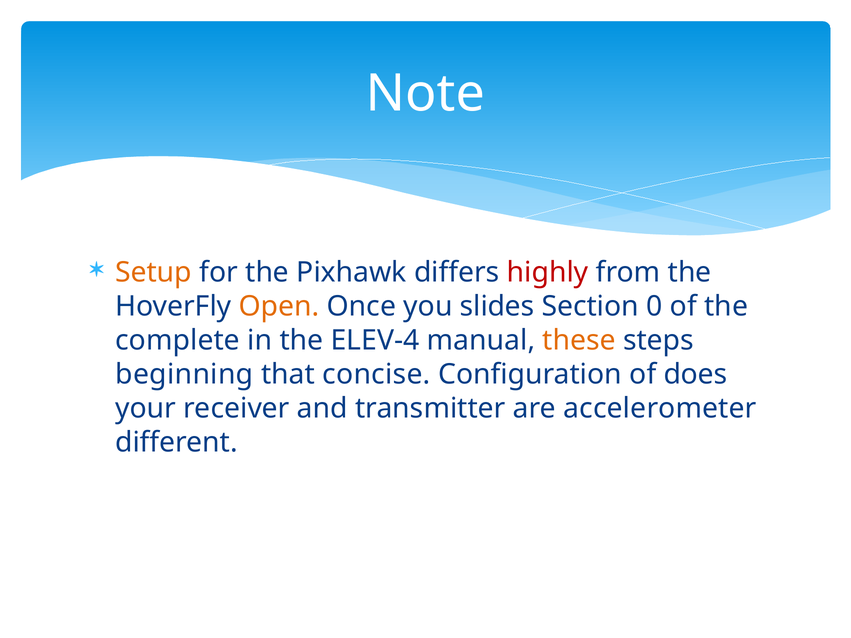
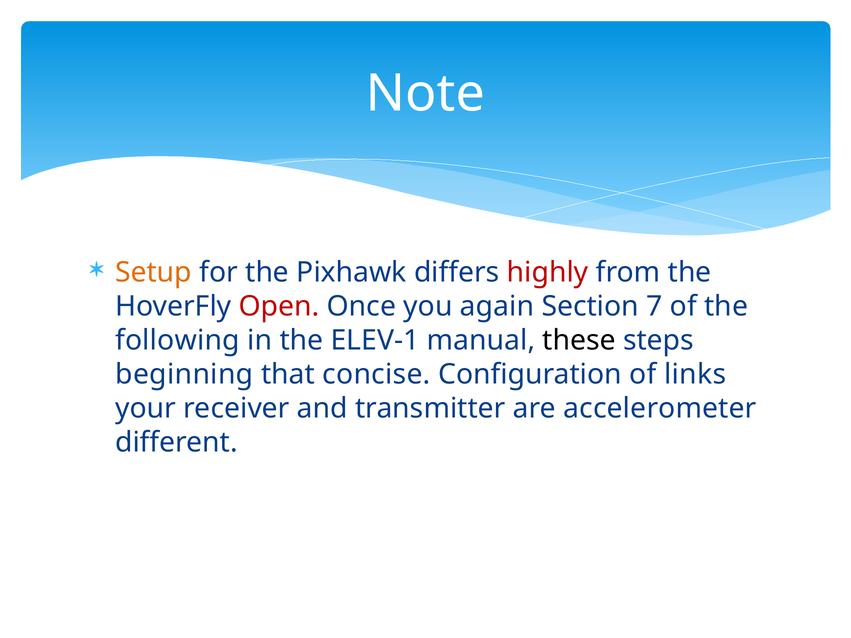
Open colour: orange -> red (279, 306)
slides: slides -> again (497, 306)
0: 0 -> 7 (655, 306)
complete: complete -> following (178, 340)
ELEV-4: ELEV-4 -> ELEV-1 (375, 340)
these colour: orange -> black (579, 340)
does: does -> links (695, 374)
